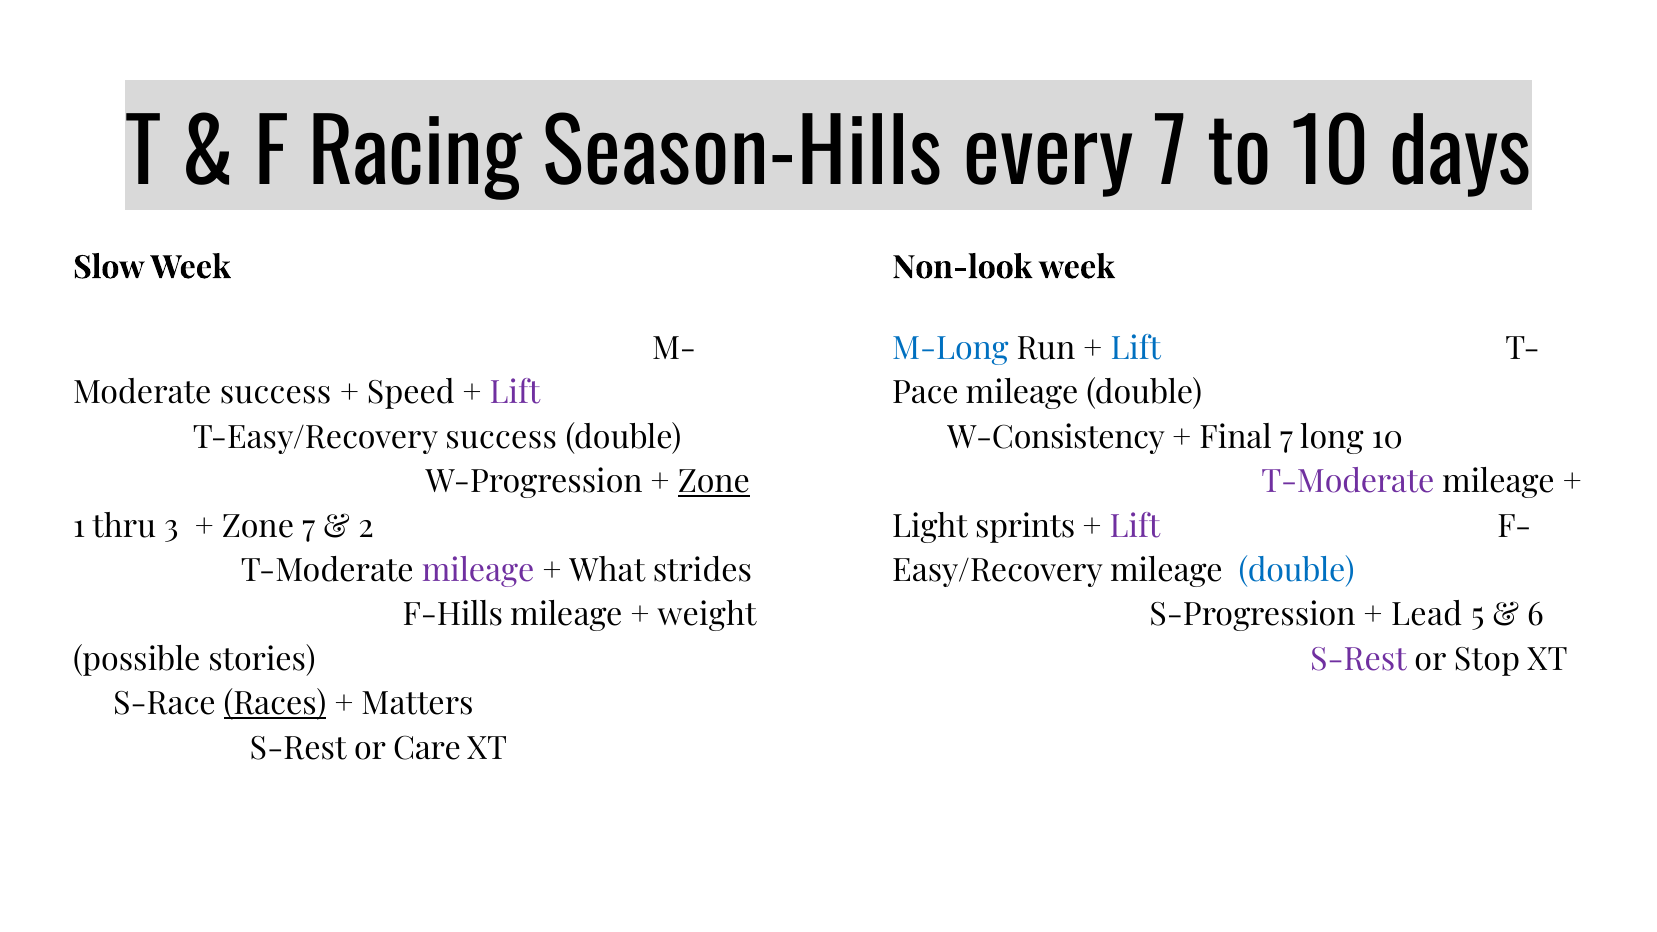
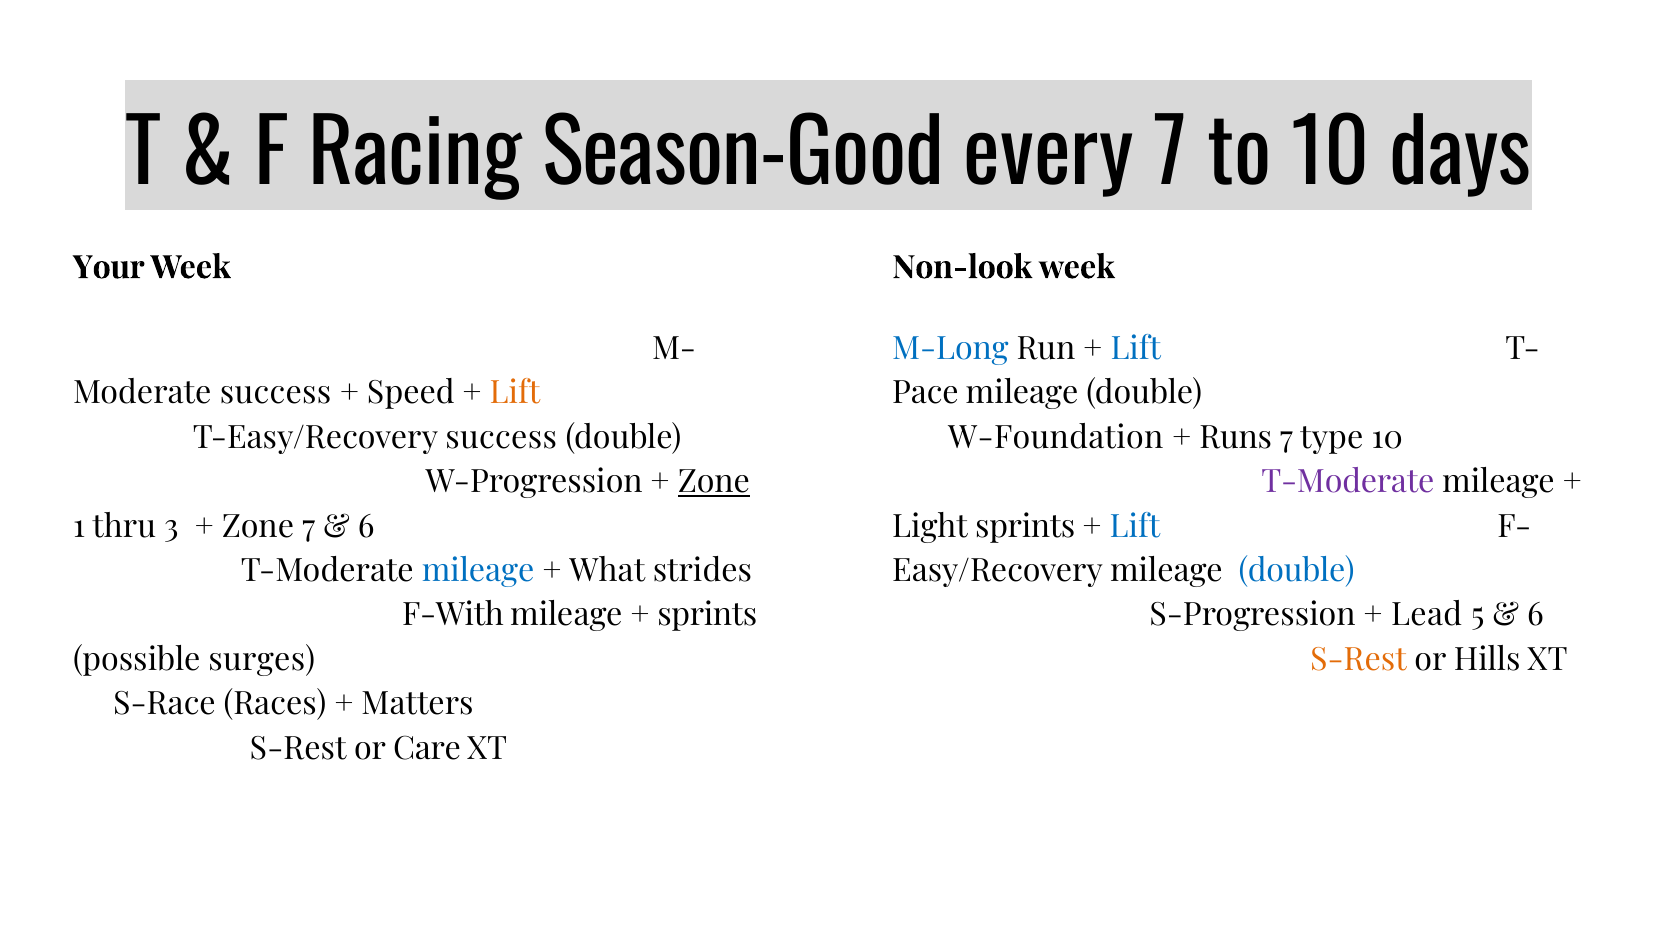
Season-Hills: Season-Hills -> Season-Good (743, 156)
Slow: Slow -> Your (109, 268)
Lift colour: purple -> orange (515, 393)
W-Consistency: W-Consistency -> W-Foundation (1056, 438)
Final: Final -> Runs (1236, 438)
long: long -> type (1332, 438)
2: 2 -> 6 (366, 526)
Lift colour: purple -> blue (1135, 526)
mileage colour: purple -> blue (478, 571)
F-Hills: F-Hills -> F-With (453, 615)
weight: weight -> sprints (707, 615)
stories: stories -> surges (262, 660)
S-Rest colour: purple -> orange (1358, 660)
Stop: Stop -> Hills (1487, 660)
Races underline: present -> none (275, 704)
